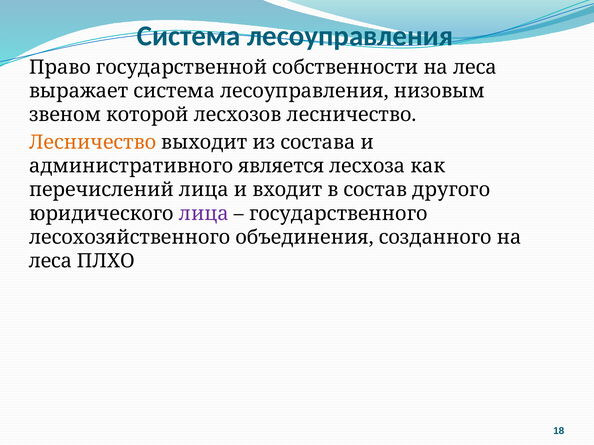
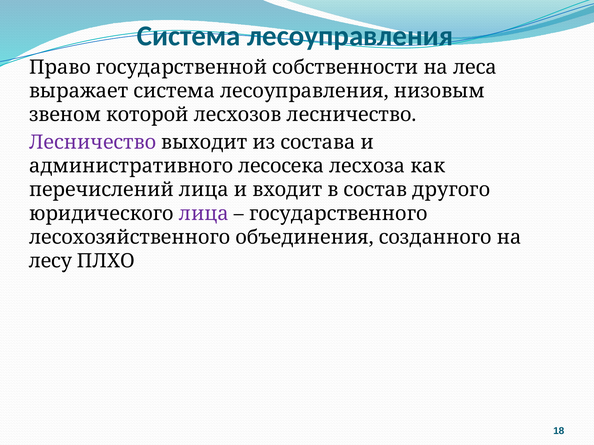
Лесничество colour: orange -> purple (93, 142)
является: является -> лесосека (281, 166)
леса: леса -> лесу (51, 261)
